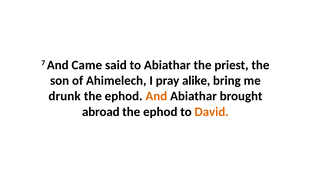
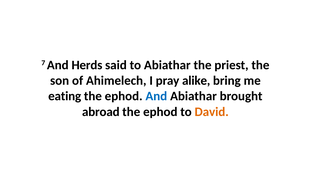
Came: Came -> Herds (87, 65)
drunk: drunk -> eating (65, 96)
And colour: orange -> blue (156, 96)
